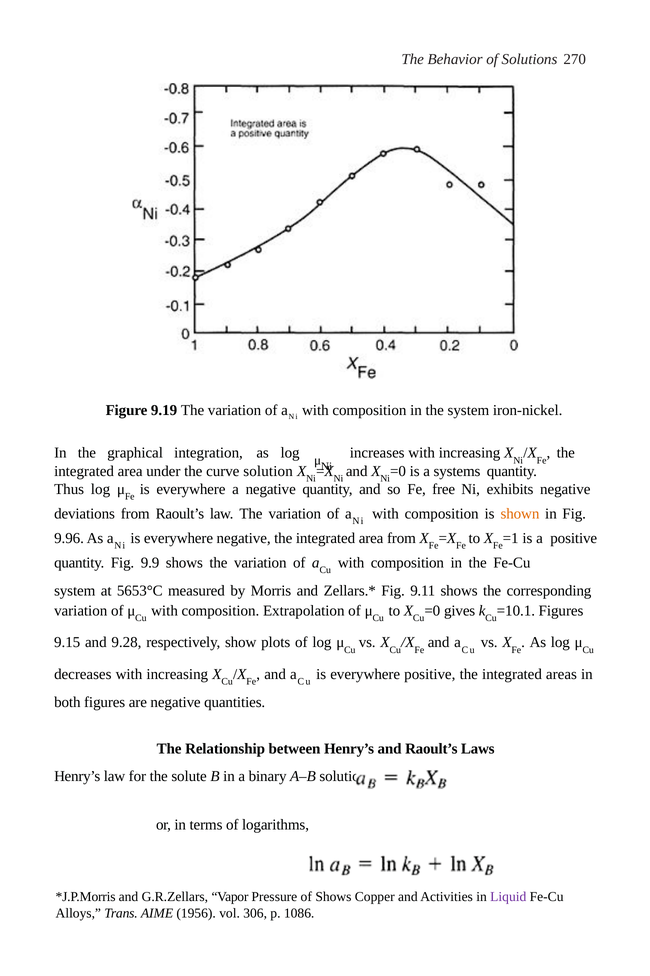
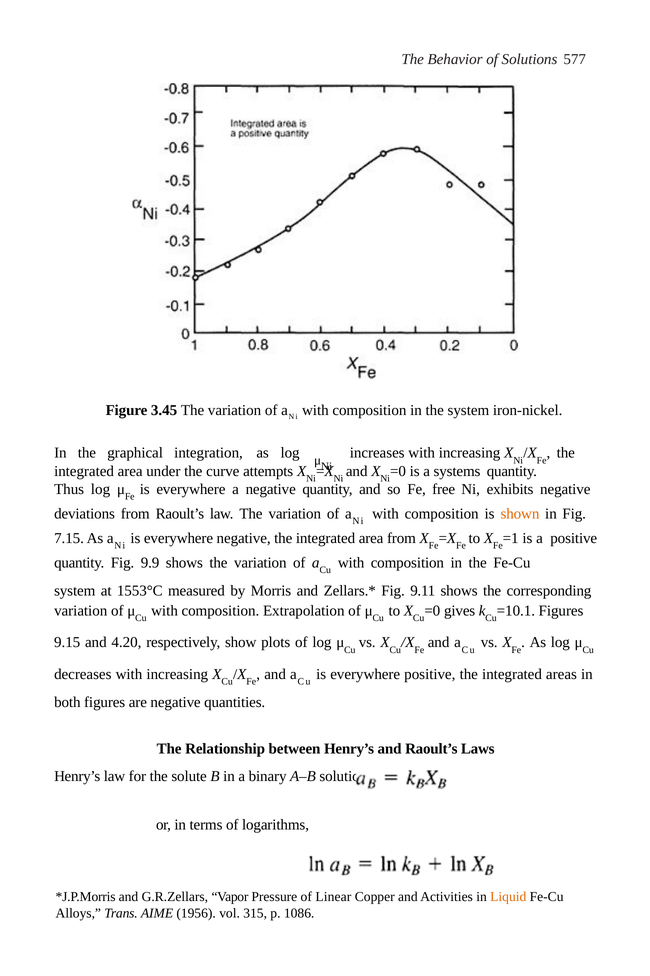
270: 270 -> 577 (575, 59)
9.19: 9.19 -> 3.45 (164, 410)
curve solution: solution -> attempts (268, 471)
9.96: 9.96 -> 7.15 (69, 538)
5653°C: 5653°C -> 1553°C (140, 590)
9.28: 9.28 -> 4.20 (126, 642)
of Shows: Shows -> Linear (333, 896)
Liquid colour: purple -> orange (508, 896)
306: 306 -> 315 (255, 912)
